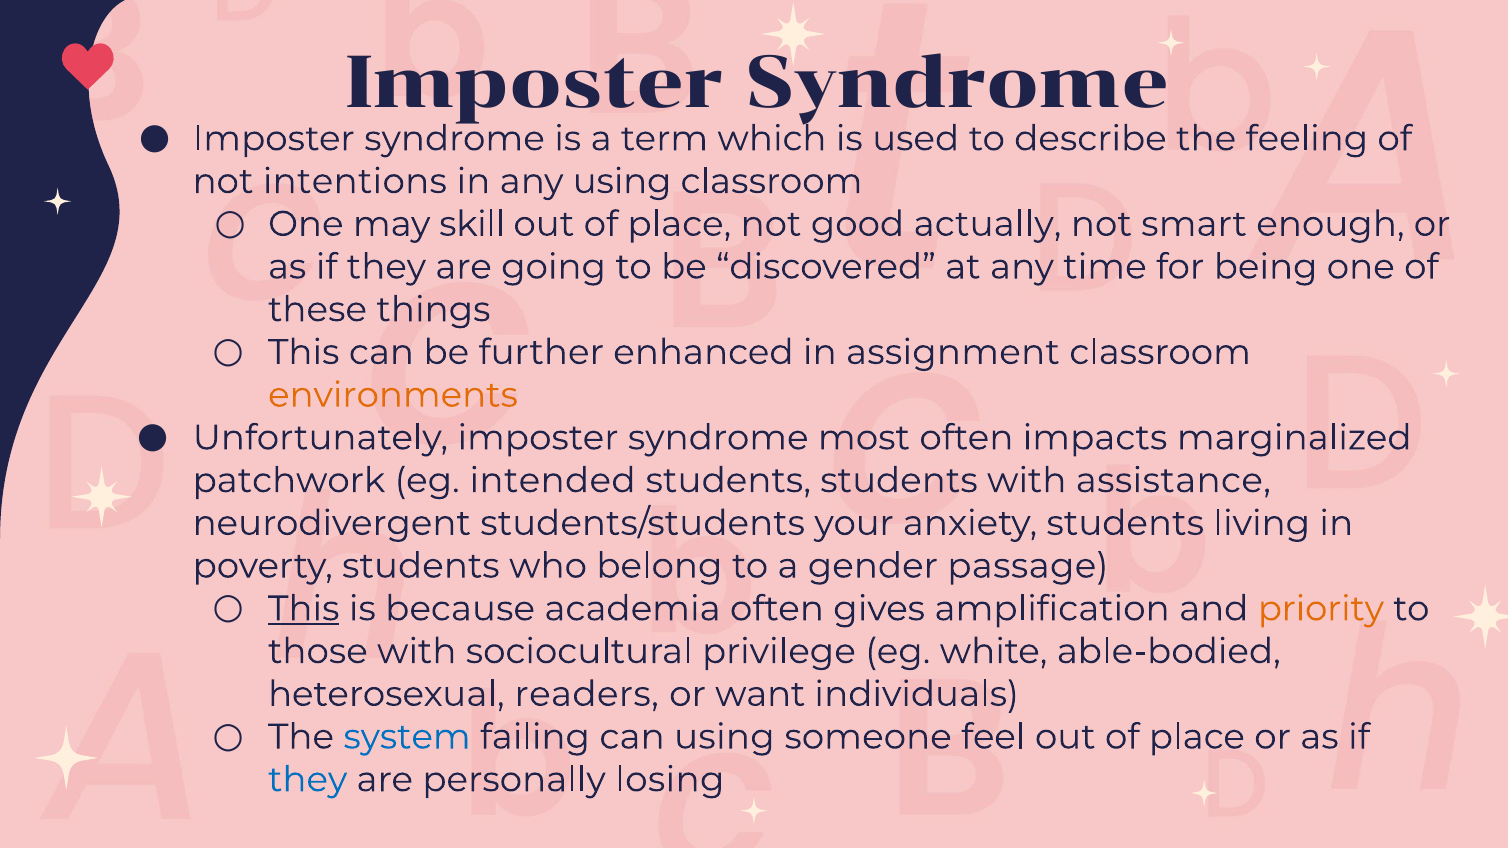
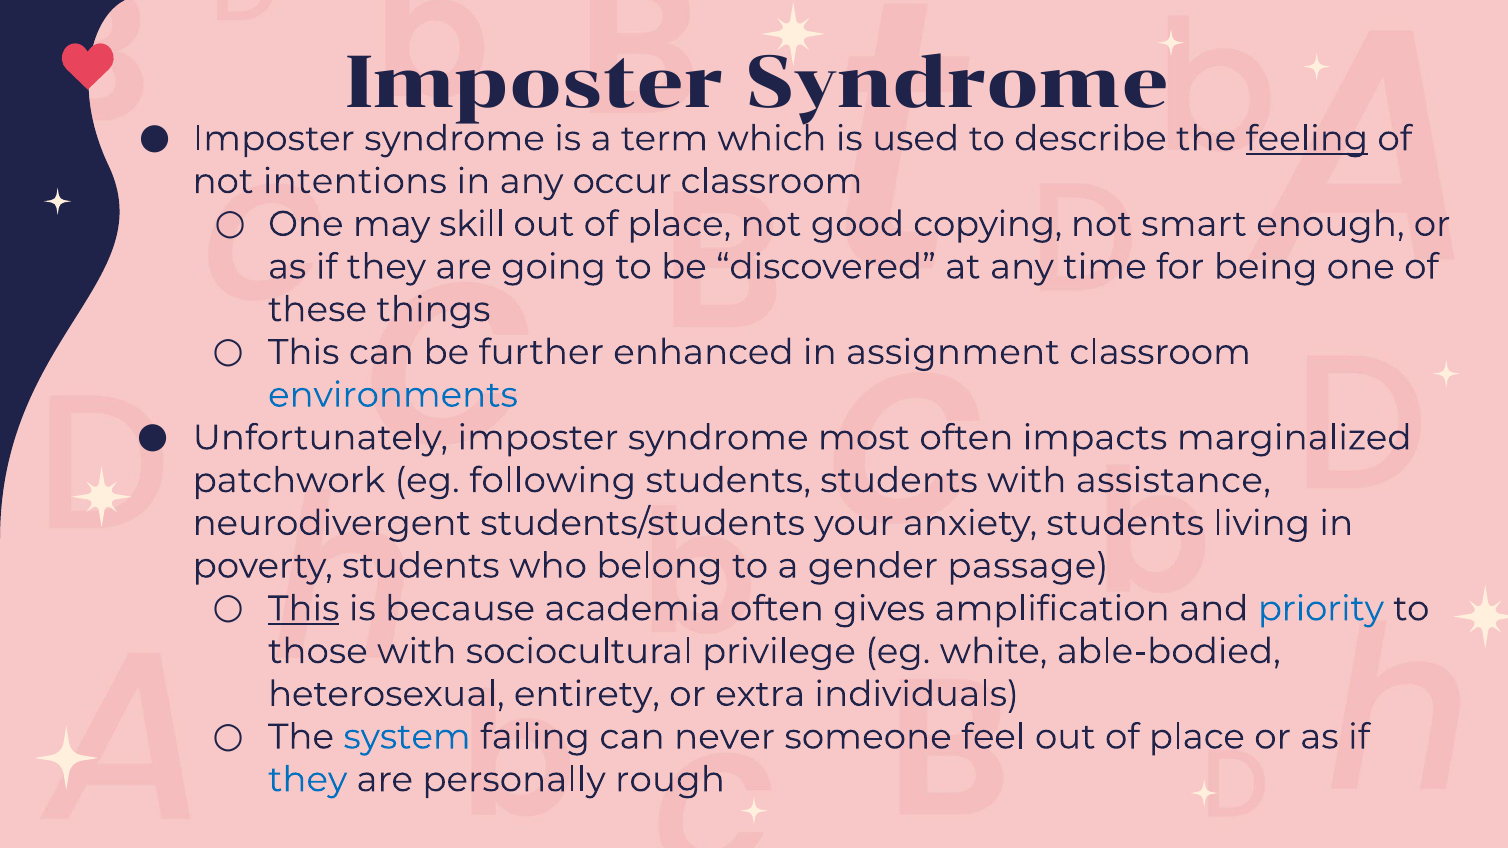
feeling underline: none -> present (1307, 139)
any using: using -> occur (622, 181)
actually: actually -> copying (988, 224)
environments colour: orange -> blue (393, 395)
intended: intended -> following (553, 481)
priority colour: orange -> blue (1321, 609)
readers: readers -> entirety (587, 694)
want: want -> extra (760, 694)
can using: using -> never (725, 737)
losing: losing -> rough (670, 780)
